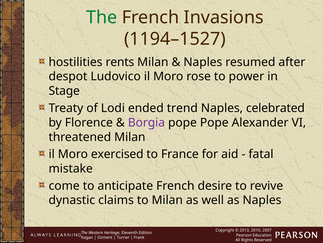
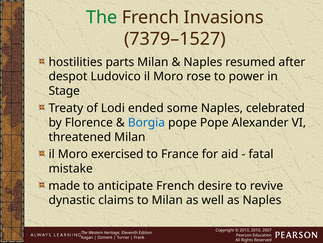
1194–1527: 1194–1527 -> 7379–1527 (175, 39)
rents: rents -> parts (120, 62)
trend: trend -> some (182, 108)
Borgia colour: purple -> blue (146, 122)
come: come -> made (64, 185)
